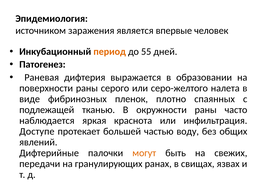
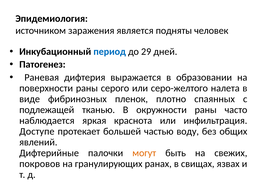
впервые: впервые -> подняты (174, 30)
период colour: orange -> blue (110, 52)
55: 55 -> 29 (146, 52)
передачи: передачи -> покровов (40, 164)
